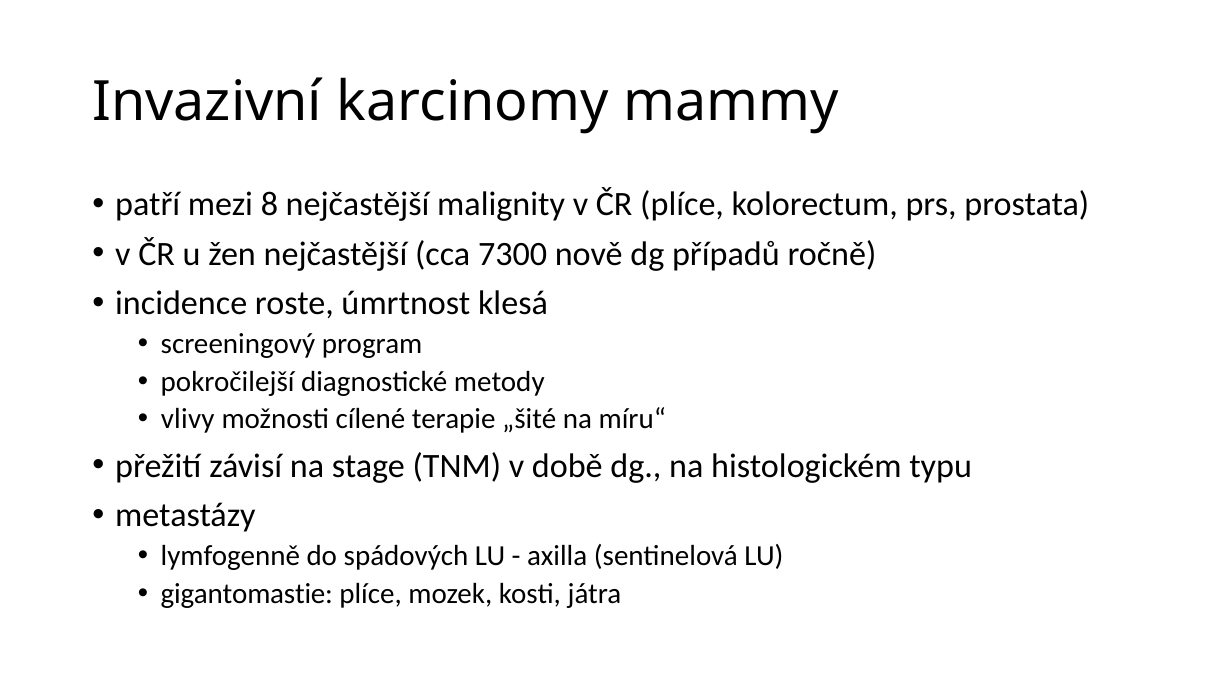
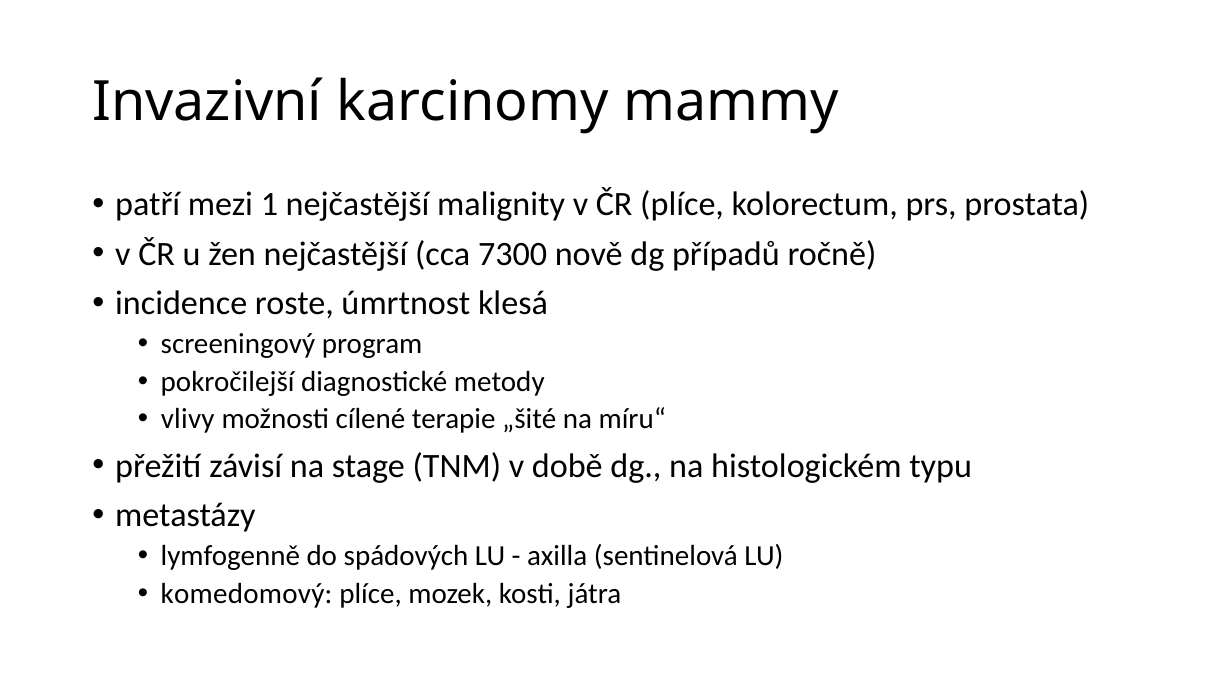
8: 8 -> 1 (269, 204)
gigantomastie: gigantomastie -> komedomový (247, 594)
